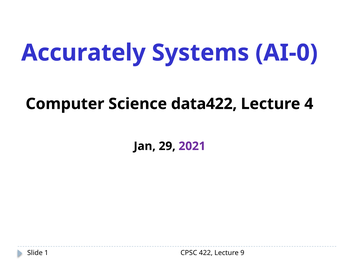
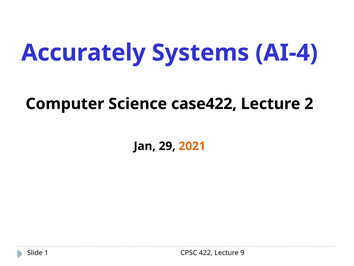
AI-0: AI-0 -> AI-4 (287, 53)
data422: data422 -> case422 (204, 104)
4: 4 -> 2 (309, 104)
2021 colour: purple -> orange (192, 146)
